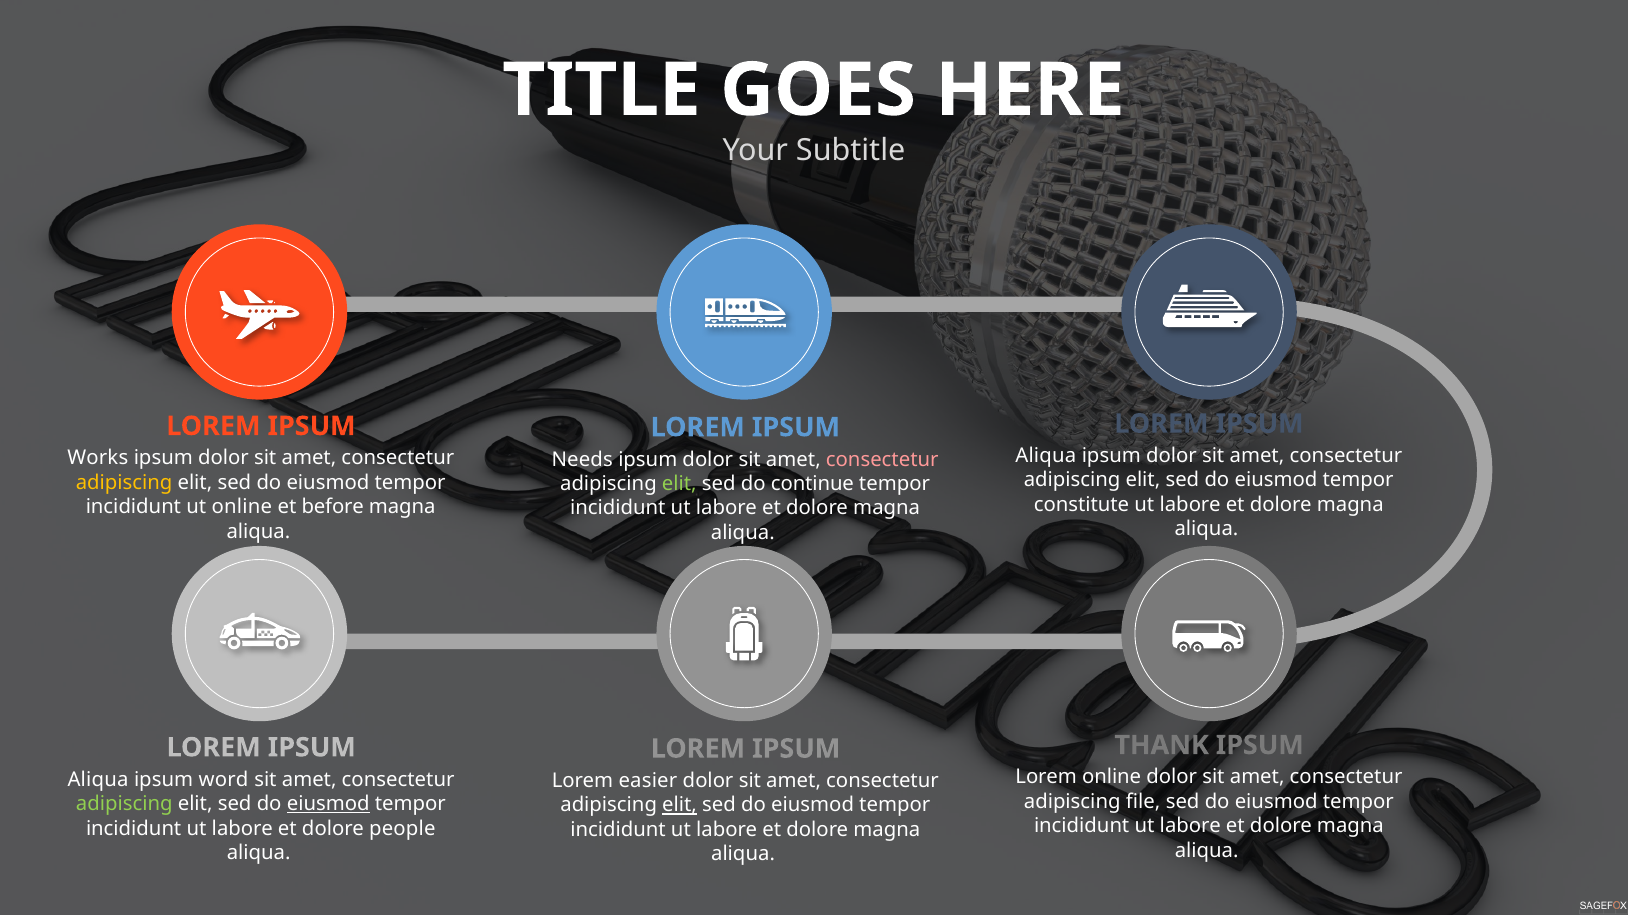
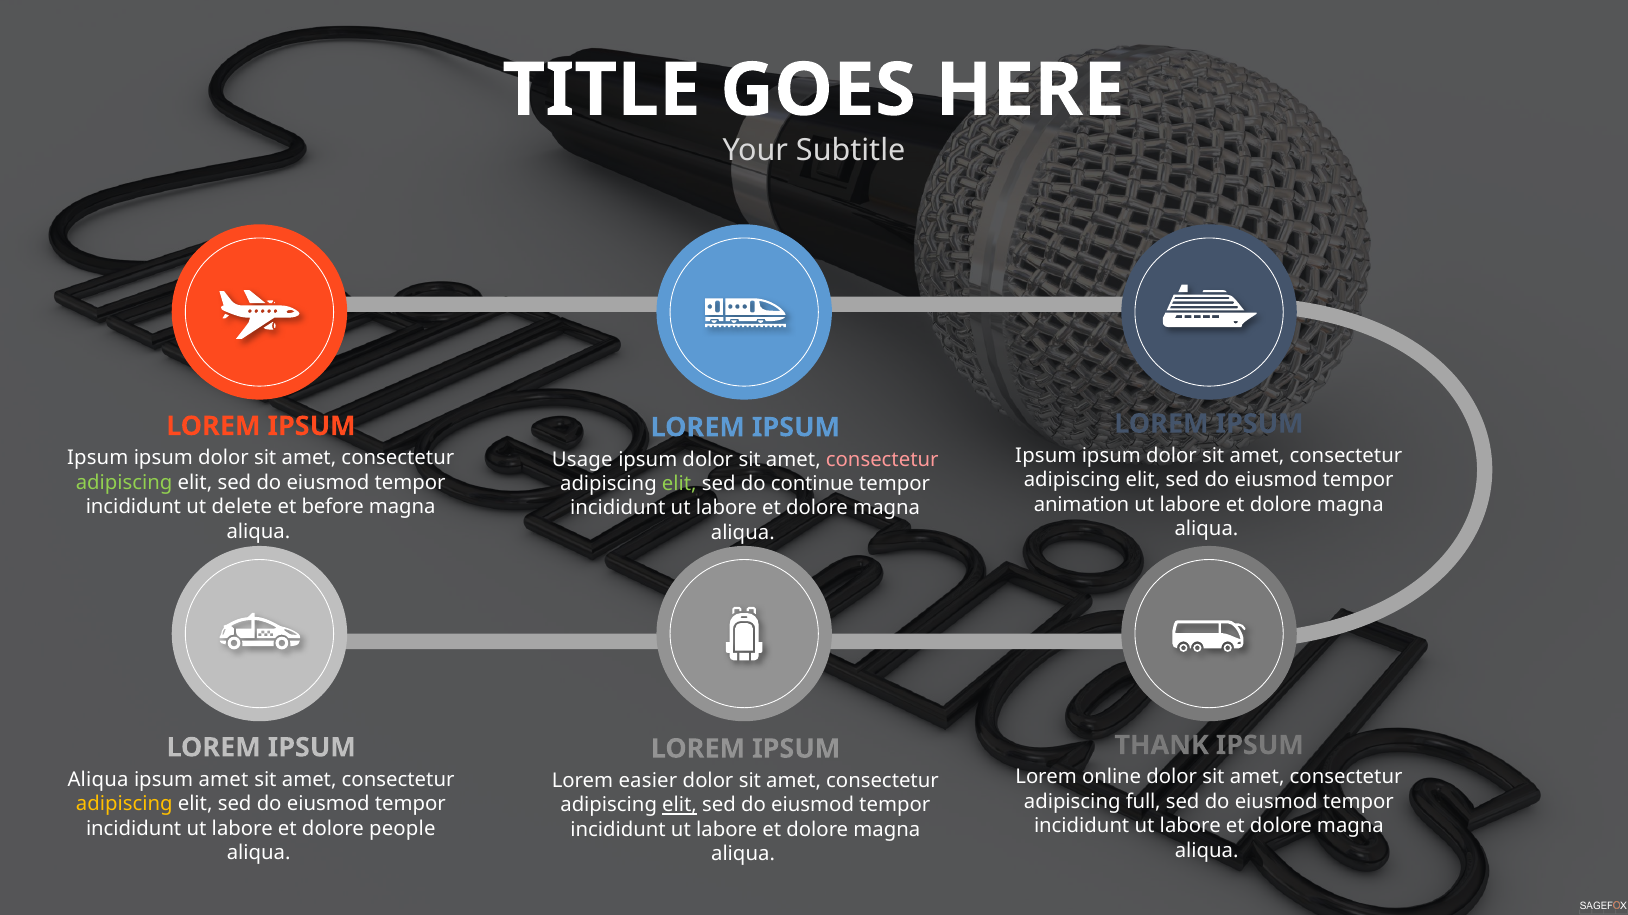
Aliqua: Aliqua -> Ipsum (1046, 456)
Works: Works -> Ipsum (98, 459)
Needs: Needs -> Usage (582, 460)
adipiscing colour: yellow -> light green (124, 483)
constitute: constitute -> animation (1082, 505)
ut online: online -> delete (242, 507)
ipsum word: word -> amet (224, 780)
file: file -> full (1143, 802)
adipiscing colour: light green -> yellow (124, 805)
eiusmod underline: present -> none (328, 805)
